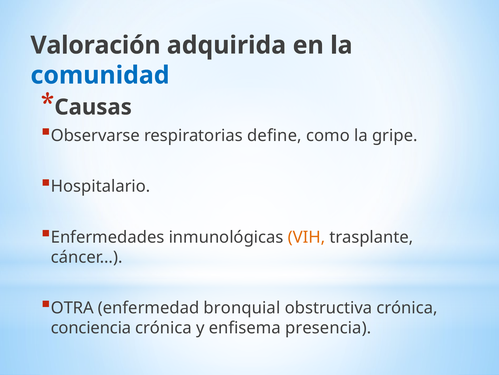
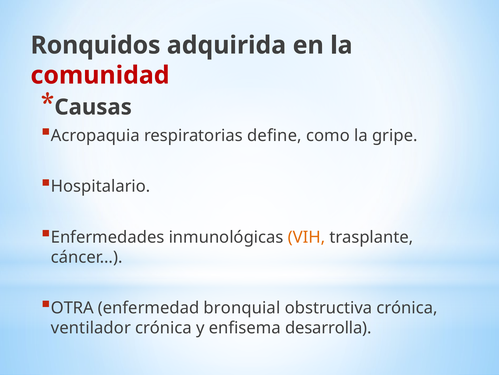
Valoración: Valoración -> Ronquidos (96, 45)
comunidad colour: blue -> red (100, 75)
Observarse: Observarse -> Acropaquia (95, 135)
conciencia: conciencia -> ventilador (91, 327)
presencia: presencia -> desarrolla (328, 327)
